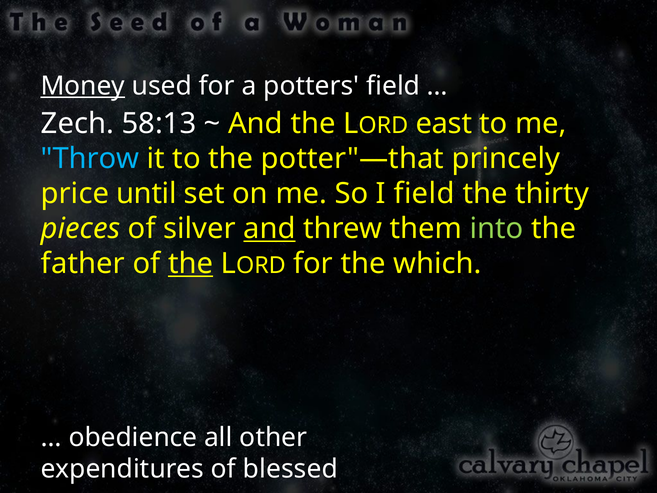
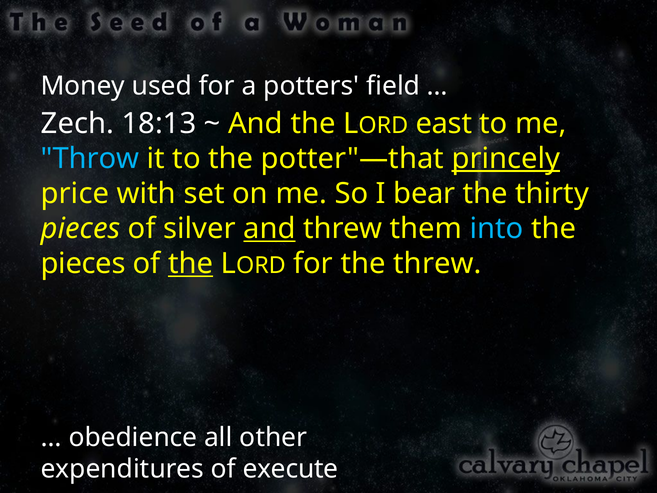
Money underline: present -> none (83, 86)
58:13: 58:13 -> 18:13 (159, 123)
princely underline: none -> present (506, 158)
until: until -> with (146, 194)
I field: field -> bear (424, 194)
into colour: light green -> light blue (497, 229)
father: father -> pieces (83, 264)
the which: which -> threw (438, 264)
blessed: blessed -> execute (290, 469)
